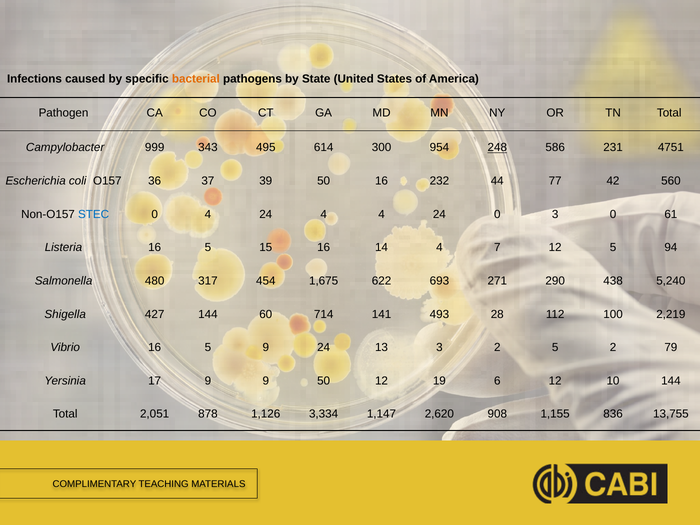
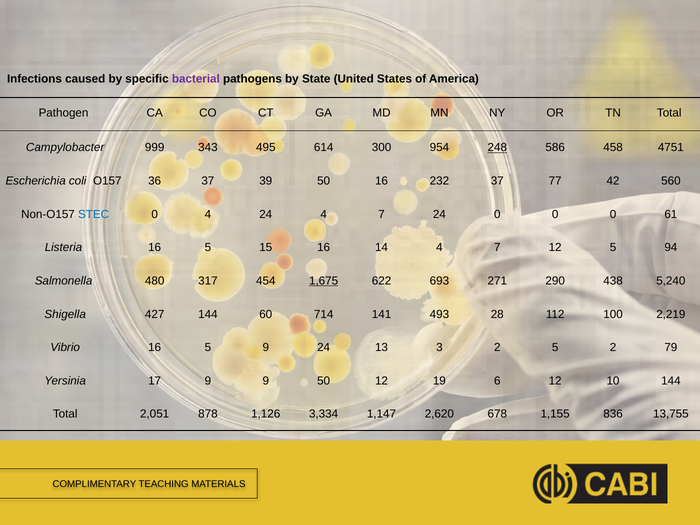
bacterial colour: orange -> purple (196, 79)
231: 231 -> 458 (613, 148)
232 44: 44 -> 37 (497, 181)
24 4 4: 4 -> 7 (382, 214)
24 0 3: 3 -> 0 (555, 214)
1,675 underline: none -> present (324, 281)
908: 908 -> 678 (497, 414)
